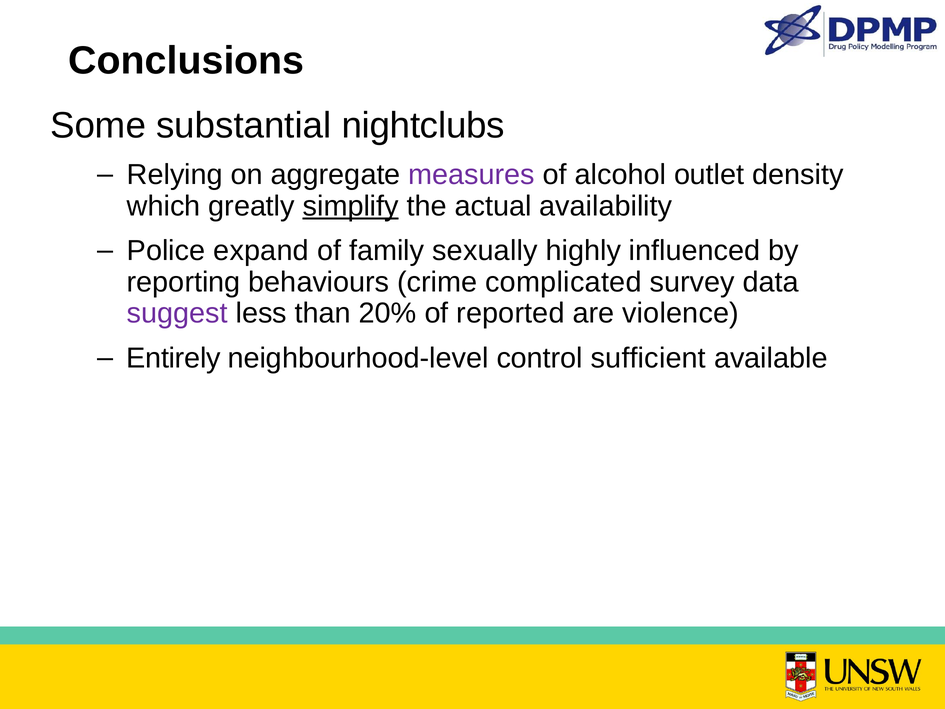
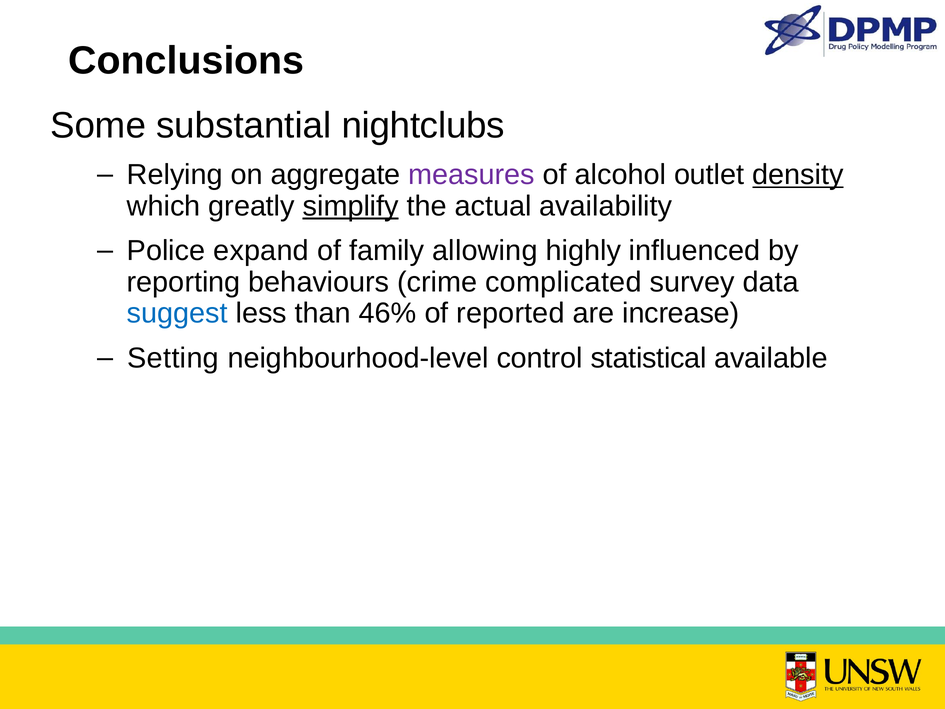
density underline: none -> present (798, 175)
sexually: sexually -> allowing (485, 251)
suggest colour: purple -> blue (177, 313)
20%: 20% -> 46% (388, 313)
violence: violence -> increase (681, 313)
Entirely: Entirely -> Setting (173, 358)
sufficient: sufficient -> statistical (649, 358)
